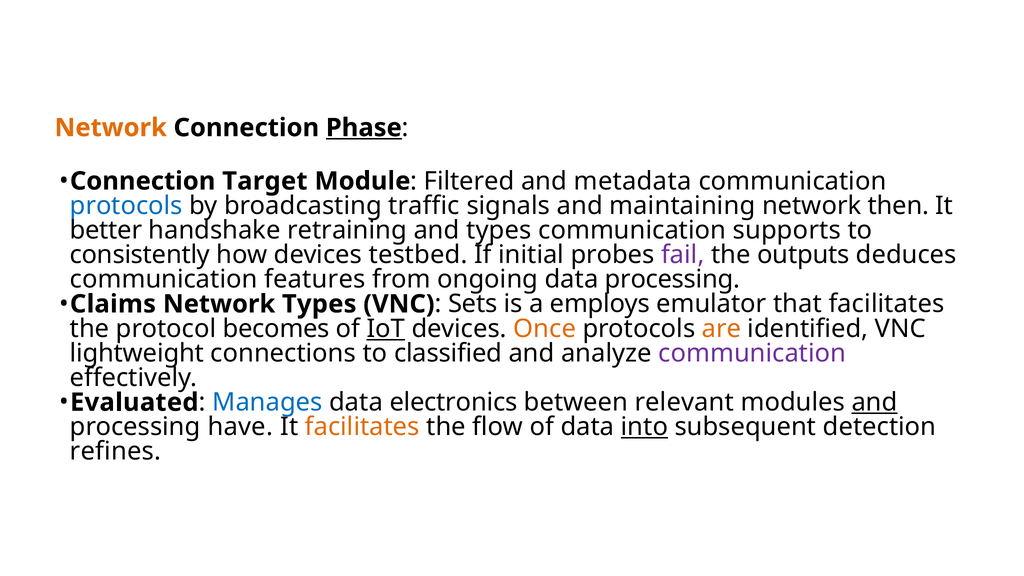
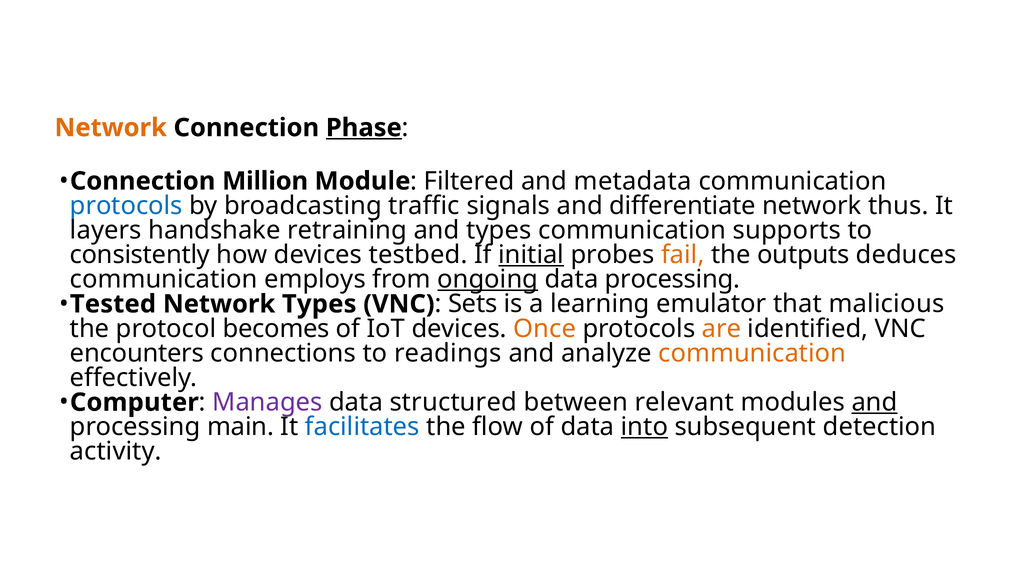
Target: Target -> Million (265, 181)
maintaining: maintaining -> differentiate (683, 206)
then: then -> thus (898, 206)
better: better -> layers (106, 230)
initial underline: none -> present (531, 255)
fail colour: purple -> orange (683, 255)
features: features -> employs (315, 279)
ongoing underline: none -> present (488, 279)
Claims: Claims -> Tested (113, 304)
employs: employs -> learning (600, 304)
that facilitates: facilitates -> malicious (886, 304)
IoT underline: present -> none (386, 329)
lightweight: lightweight -> encounters (137, 353)
classified: classified -> readings (448, 353)
communication colour: purple -> orange (752, 353)
Evaluated: Evaluated -> Computer (134, 402)
Manages colour: blue -> purple (267, 402)
electronics: electronics -> structured (453, 402)
have: have -> main (241, 427)
facilitates colour: orange -> blue (362, 427)
refines: refines -> activity (116, 452)
